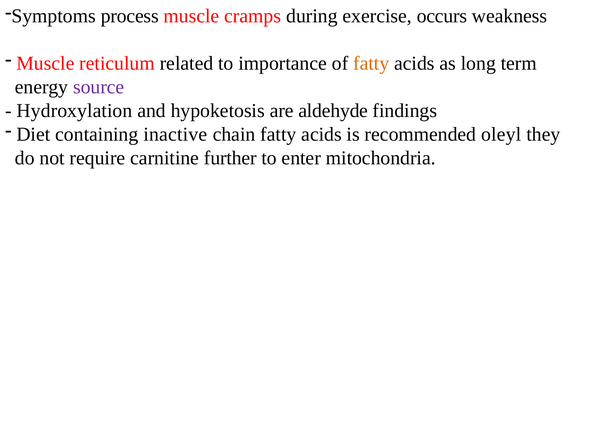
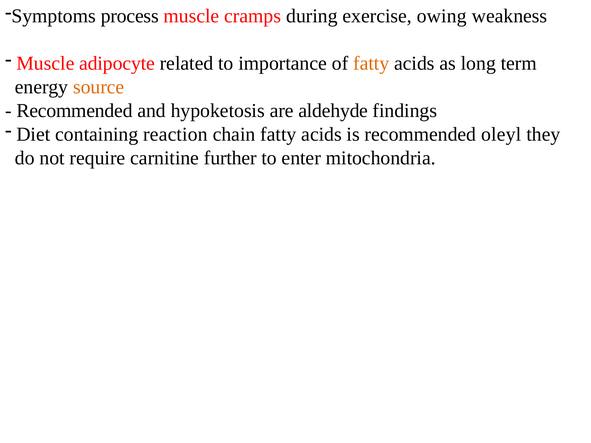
occurs: occurs -> owing (442, 16)
reticulum: reticulum -> adipocyte (117, 63)
source colour: purple -> orange (99, 87)
Hydroxylation: Hydroxylation -> Recommended (75, 111)
inactive: inactive -> reaction (175, 134)
